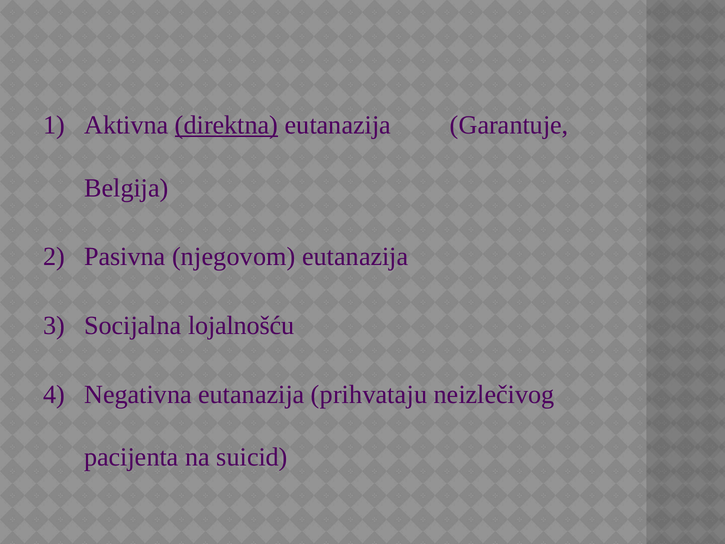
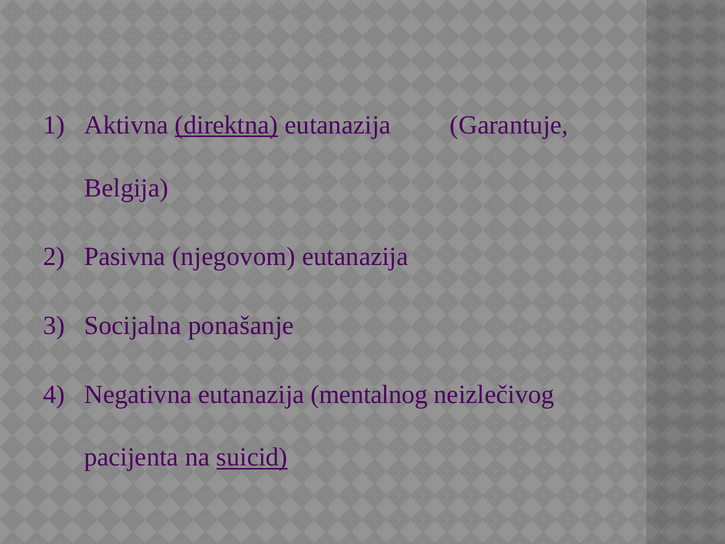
lojalnošću: lojalnošću -> ponašanje (241, 325)
prihvataju: prihvataju -> mentalnog (369, 394)
suicid underline: none -> present (252, 457)
